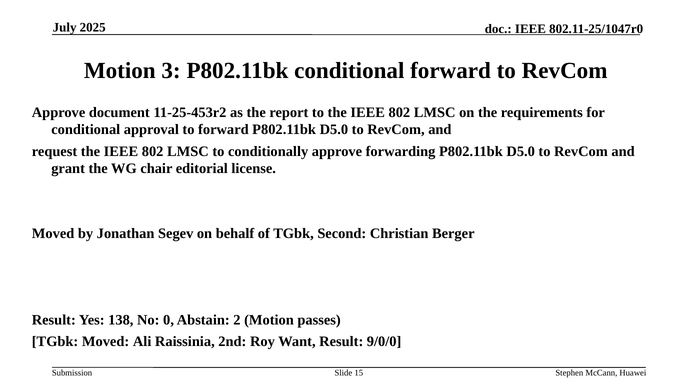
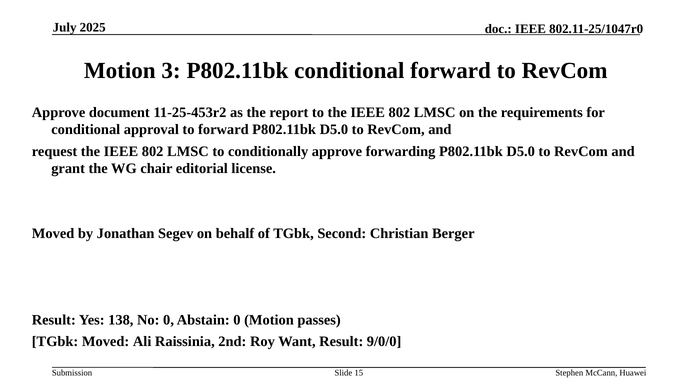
Abstain 2: 2 -> 0 (237, 320)
